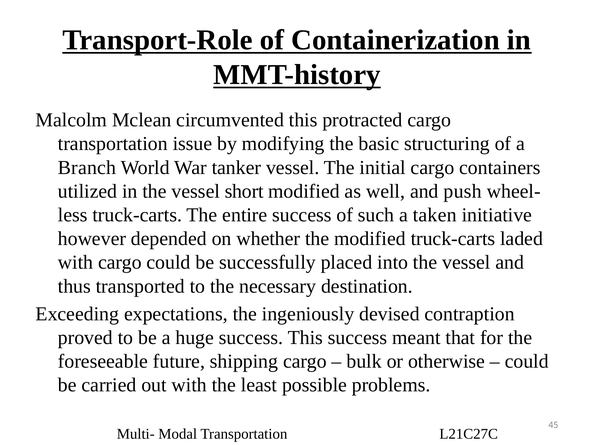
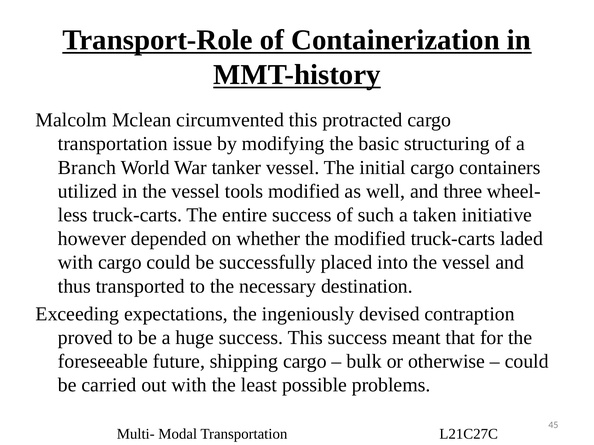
short: short -> tools (244, 191)
push: push -> three (463, 191)
